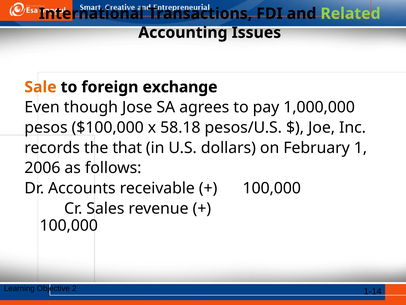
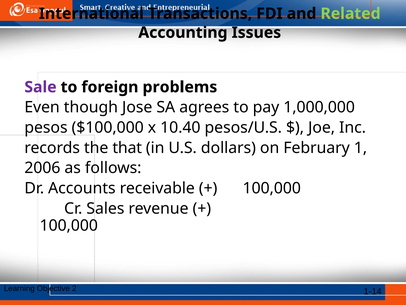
Sale colour: orange -> purple (40, 87)
exchange: exchange -> problems (180, 87)
58.18: 58.18 -> 10.40 (180, 127)
